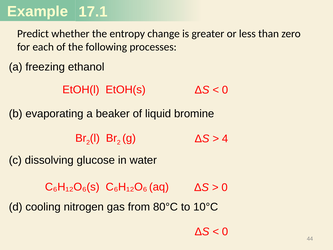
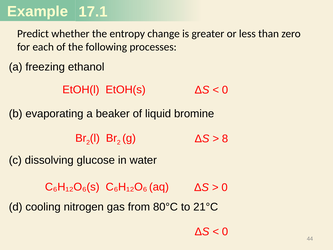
4: 4 -> 8 (225, 139)
10°C: 10°C -> 21°C (206, 207)
